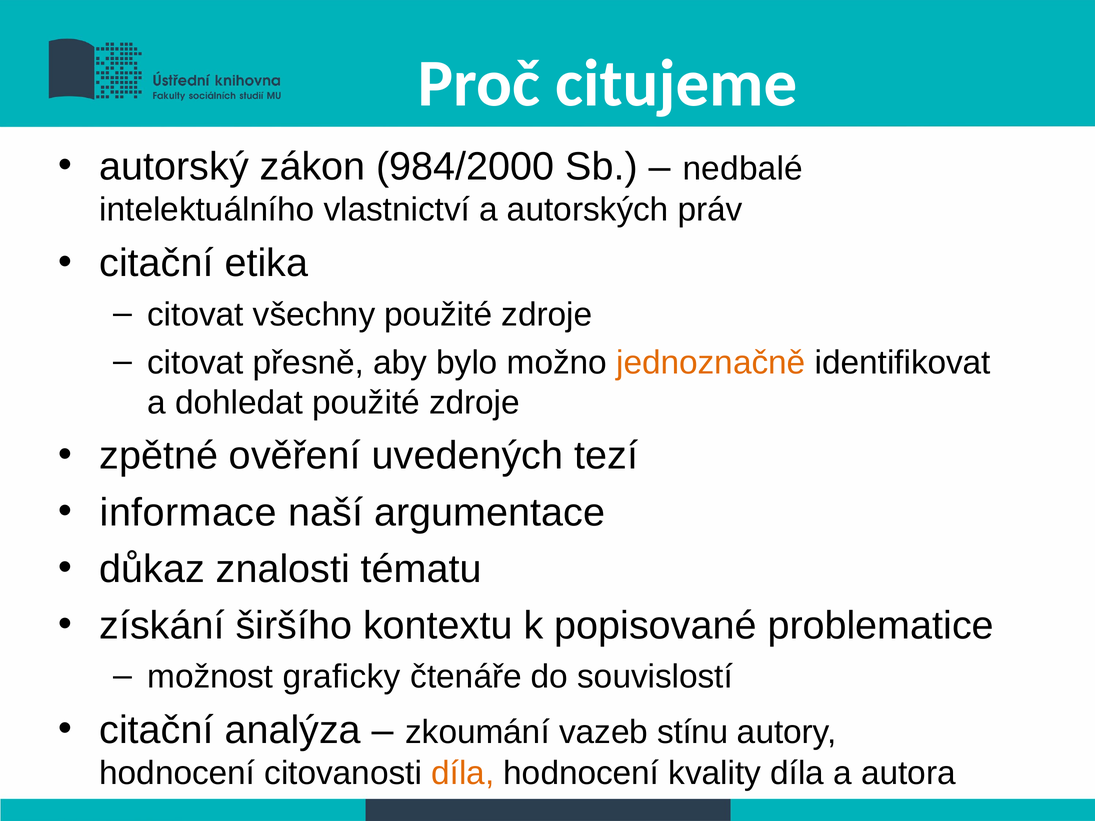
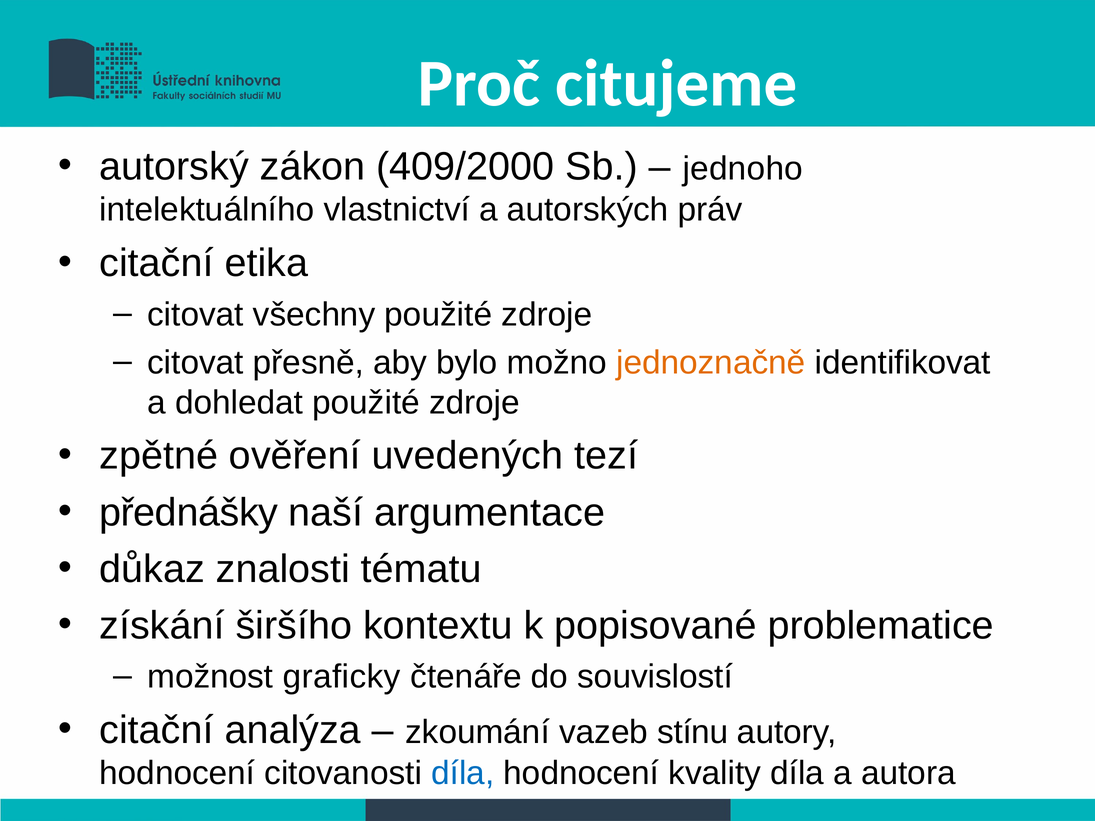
984/2000: 984/2000 -> 409/2000 (465, 167)
nedbalé: nedbalé -> jednoho (743, 169)
informace: informace -> přednášky (189, 513)
díla colour: orange -> blue (463, 774)
